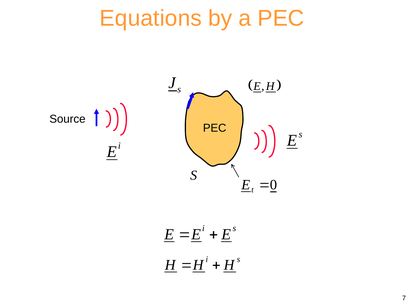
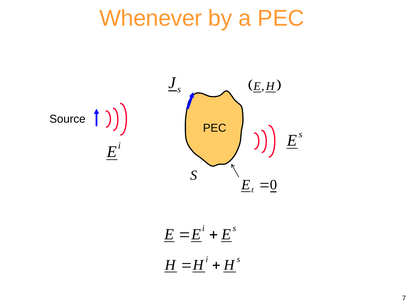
Equations: Equations -> Whenever (151, 18)
